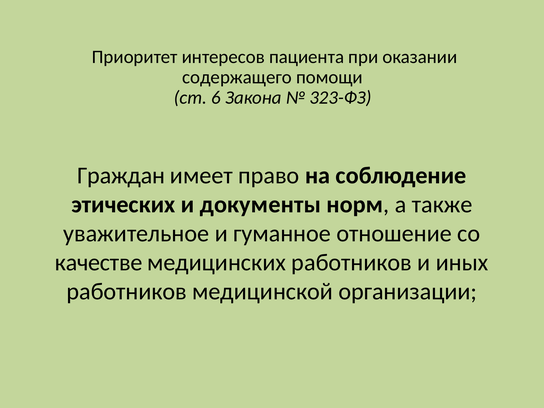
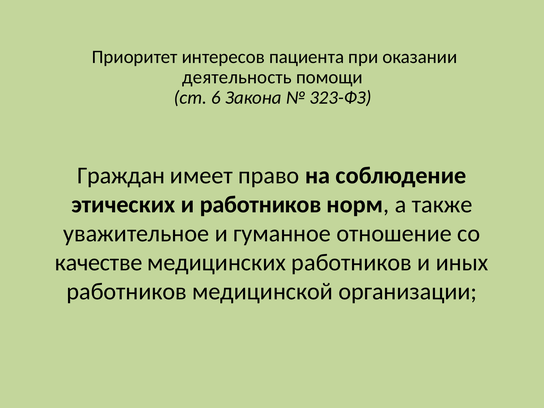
содержащего: содержащего -> деятельность (237, 77)
и документы: документы -> работников (261, 204)
